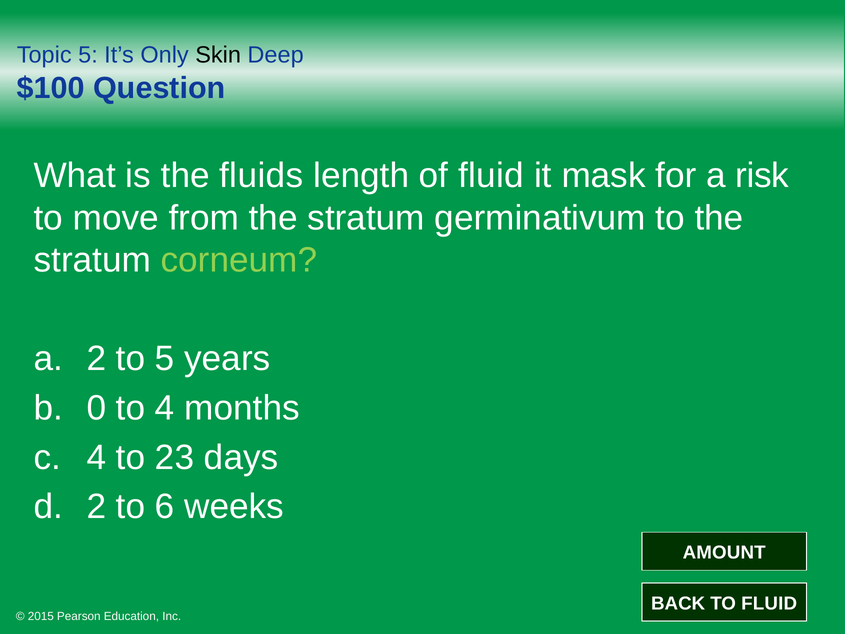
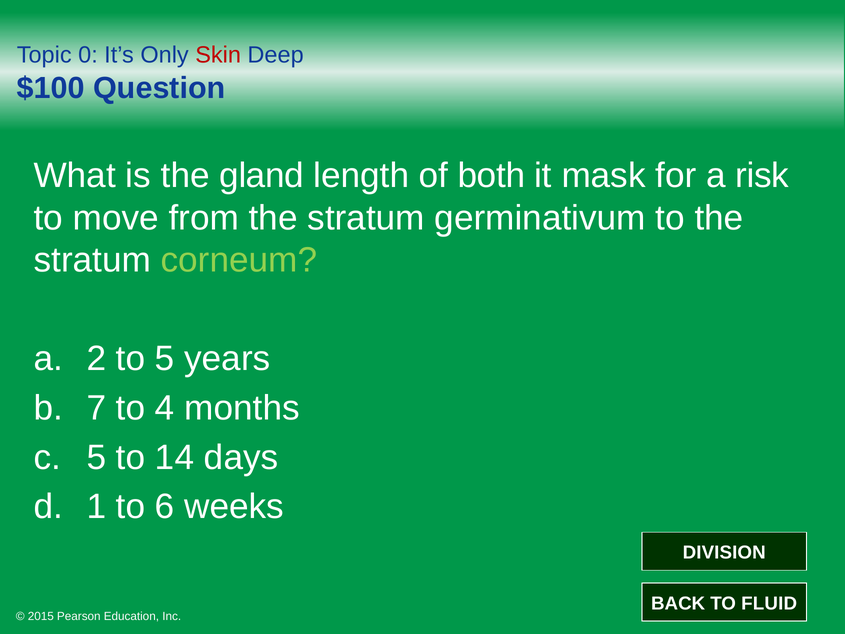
Topic 5: 5 -> 0 (88, 55)
Skin colour: black -> red (218, 55)
fluids: fluids -> gland (262, 176)
of fluid: fluid -> both (491, 176)
0: 0 -> 7 (96, 408)
4: 4 -> 5 (96, 457)
23: 23 -> 14 (175, 457)
2: 2 -> 1 (96, 507)
AMOUNT: AMOUNT -> DIVISION (724, 552)
